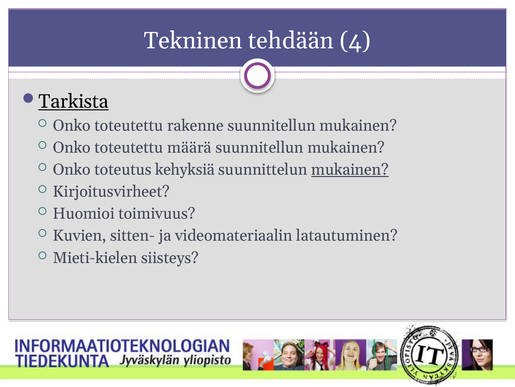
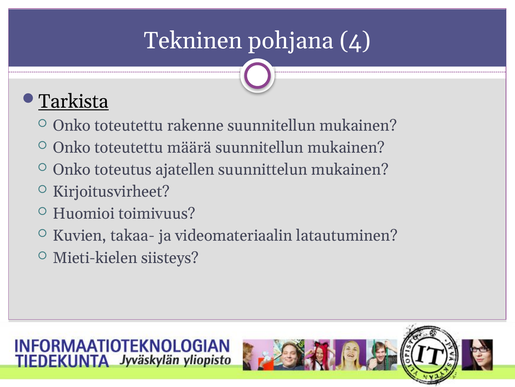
tehdään: tehdään -> pohjana (291, 41)
kehyksiä: kehyksiä -> ajatellen (185, 169)
mukainen underline: present -> none (350, 169)
sitten-: sitten- -> takaa- (132, 235)
